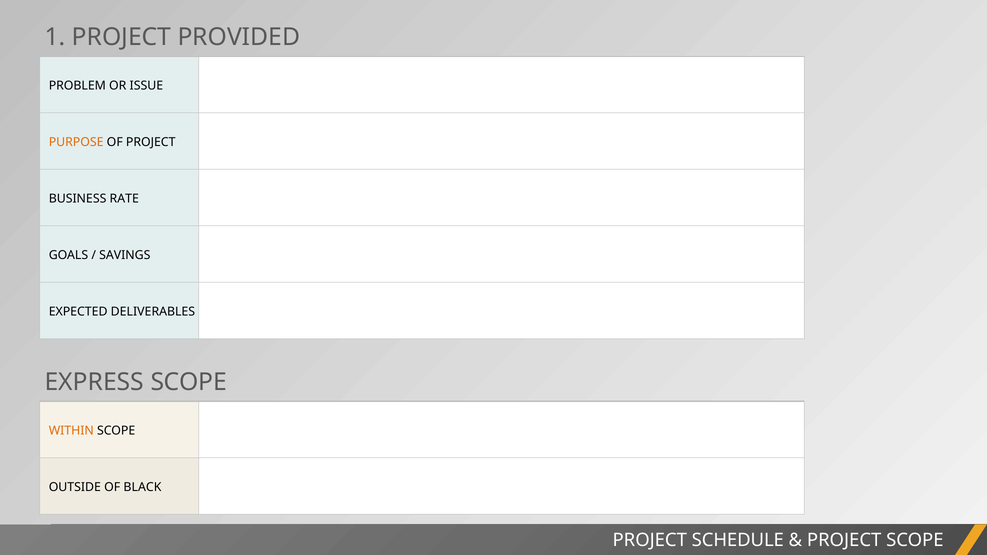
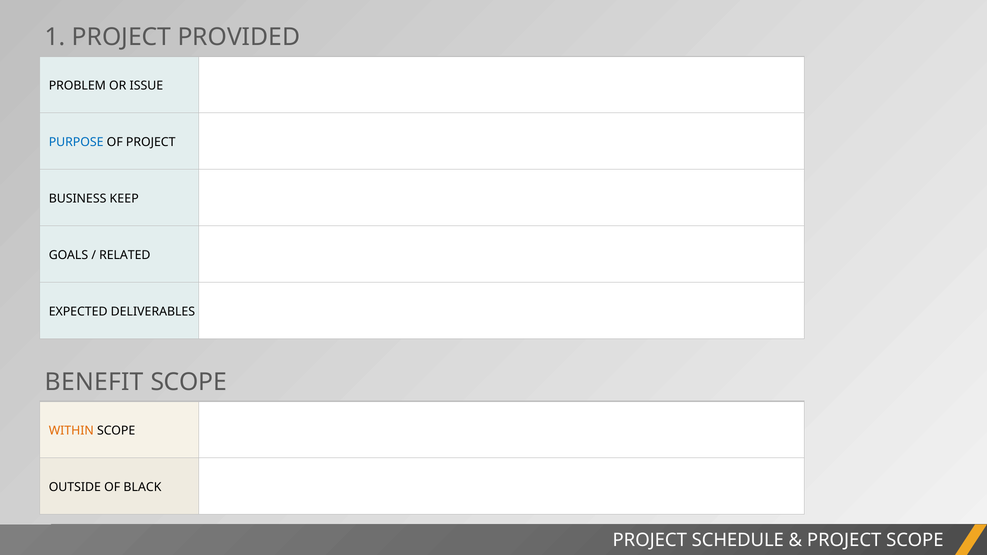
PURPOSE colour: orange -> blue (76, 142)
RATE: RATE -> KEEP (124, 199)
SAVINGS: SAVINGS -> RELATED (125, 255)
EXPRESS: EXPRESS -> BENEFIT (94, 382)
